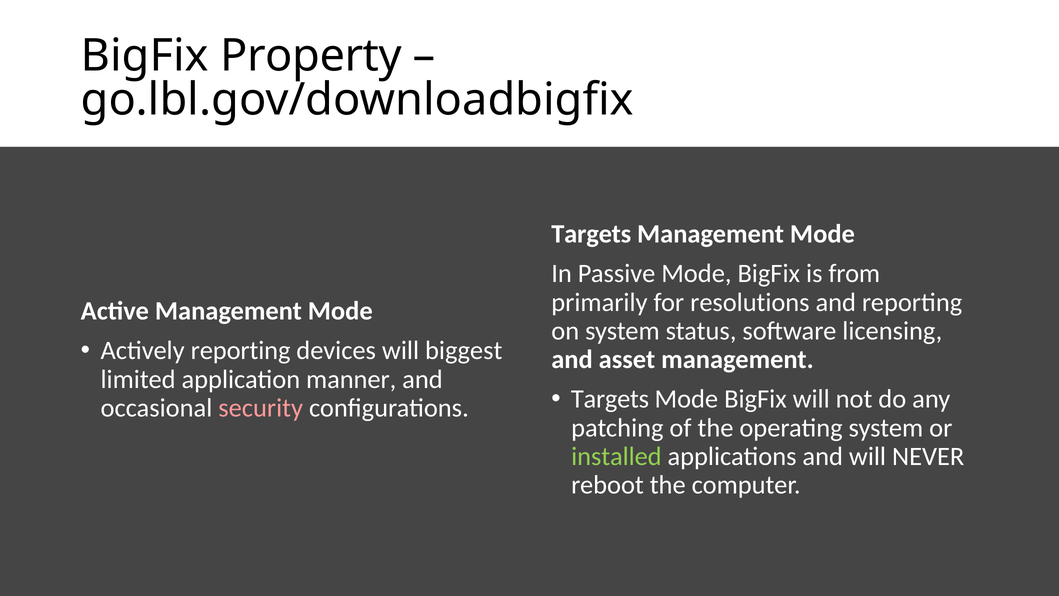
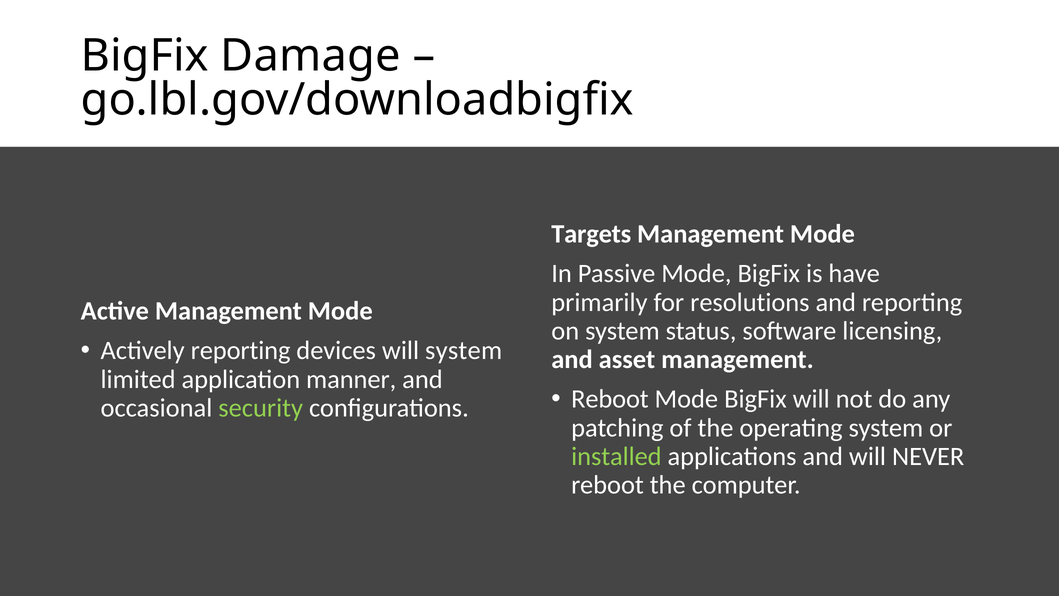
Property: Property -> Damage (311, 56)
from: from -> have (854, 274)
will biggest: biggest -> system (464, 351)
Targets: Targets -> Reboot (610, 399)
security colour: pink -> light green (261, 408)
